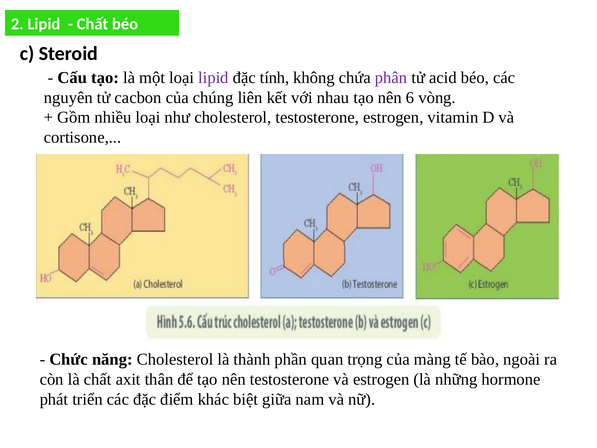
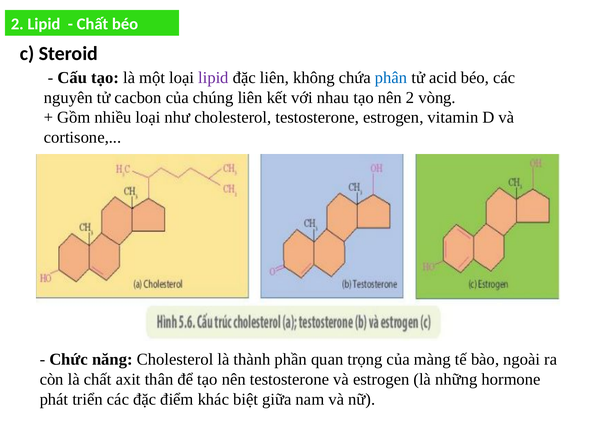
đặc tính: tính -> liên (274, 78)
phân colour: purple -> blue (391, 78)
nên 6: 6 -> 2 (410, 97)
